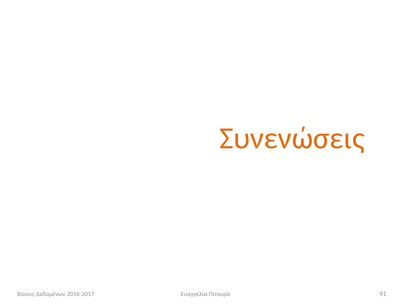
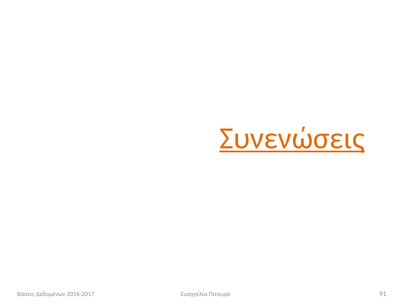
Συνενώσεις underline: none -> present (292, 138)
